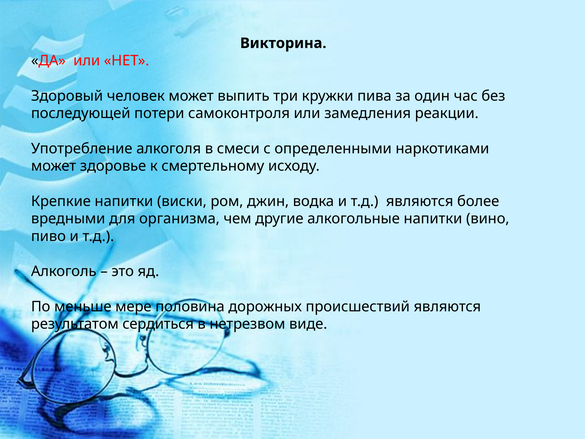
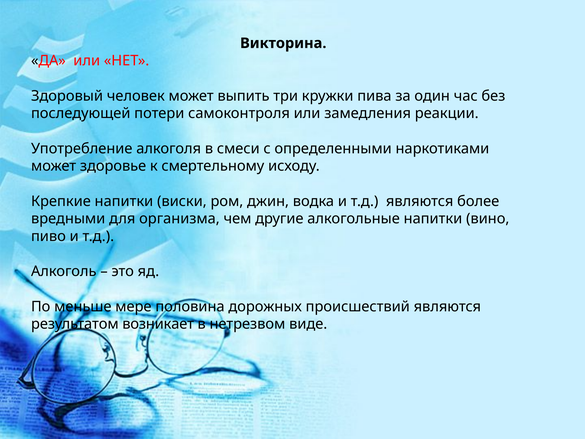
сердиться: сердиться -> возникает (158, 324)
